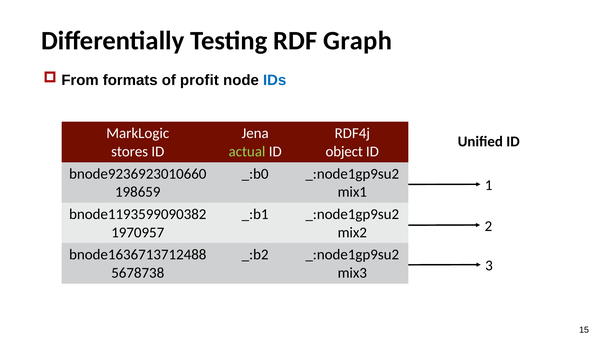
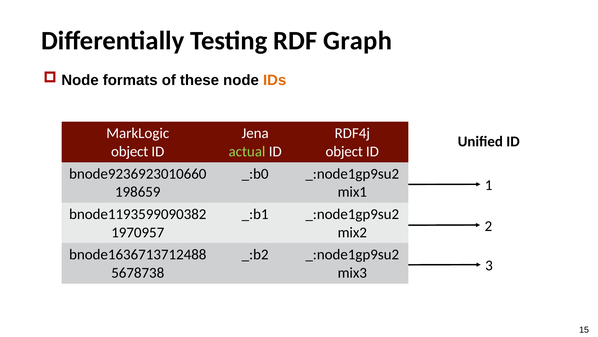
From: From -> Node (80, 80)
profit: profit -> these (200, 80)
IDs colour: blue -> orange (275, 80)
stores: stores -> object (130, 151)
